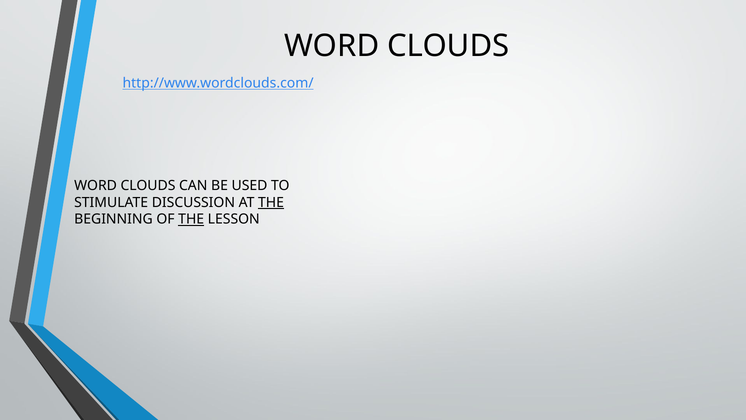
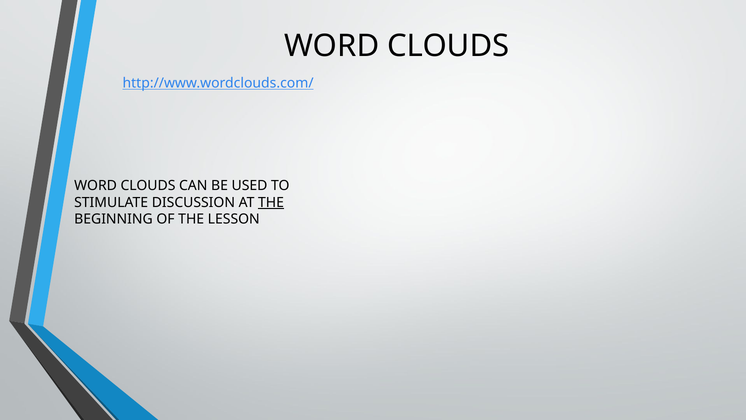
THE underline: present -> none (191, 219)
